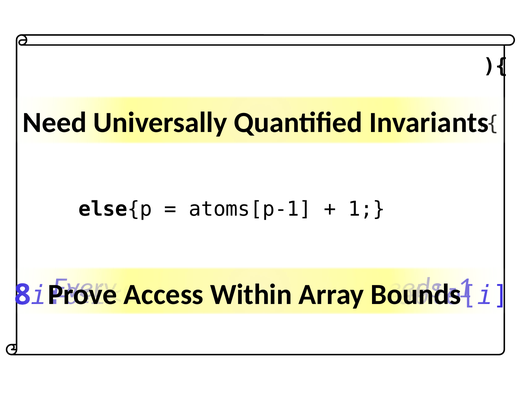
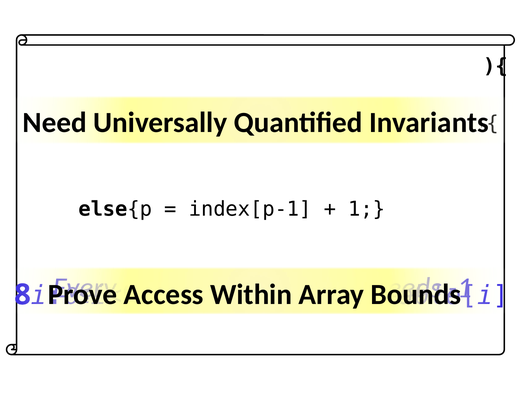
atoms[p-1: atoms[p-1 -> index[p-1 (250, 209)
